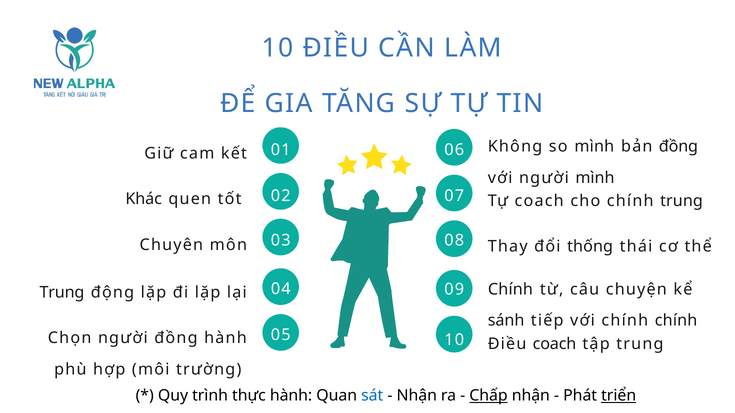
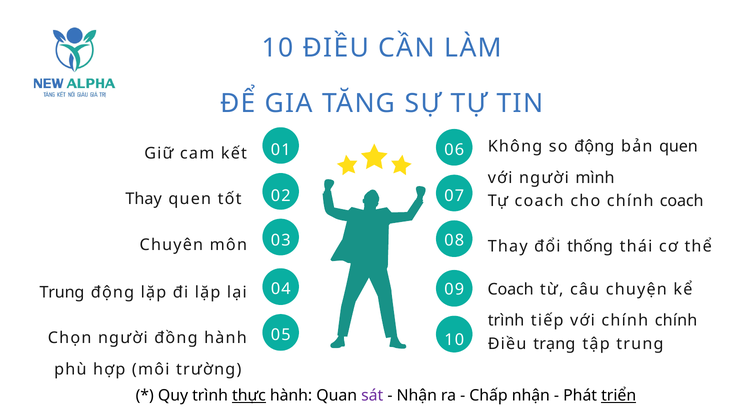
so mình: mình -> động (594, 147)
bản đồng: đồng -> quen (678, 147)
Khác: Khác -> Thay (144, 199)
chính trung: trung -> coach (682, 201)
Chính: Chính -> Coach (511, 290)
sánh: sánh -> trình (506, 321)
Điều coach: coach -> trạng (554, 344)
thực underline: none -> present (249, 396)
sát colour: blue -> purple (372, 396)
Chấp underline: present -> none (489, 396)
